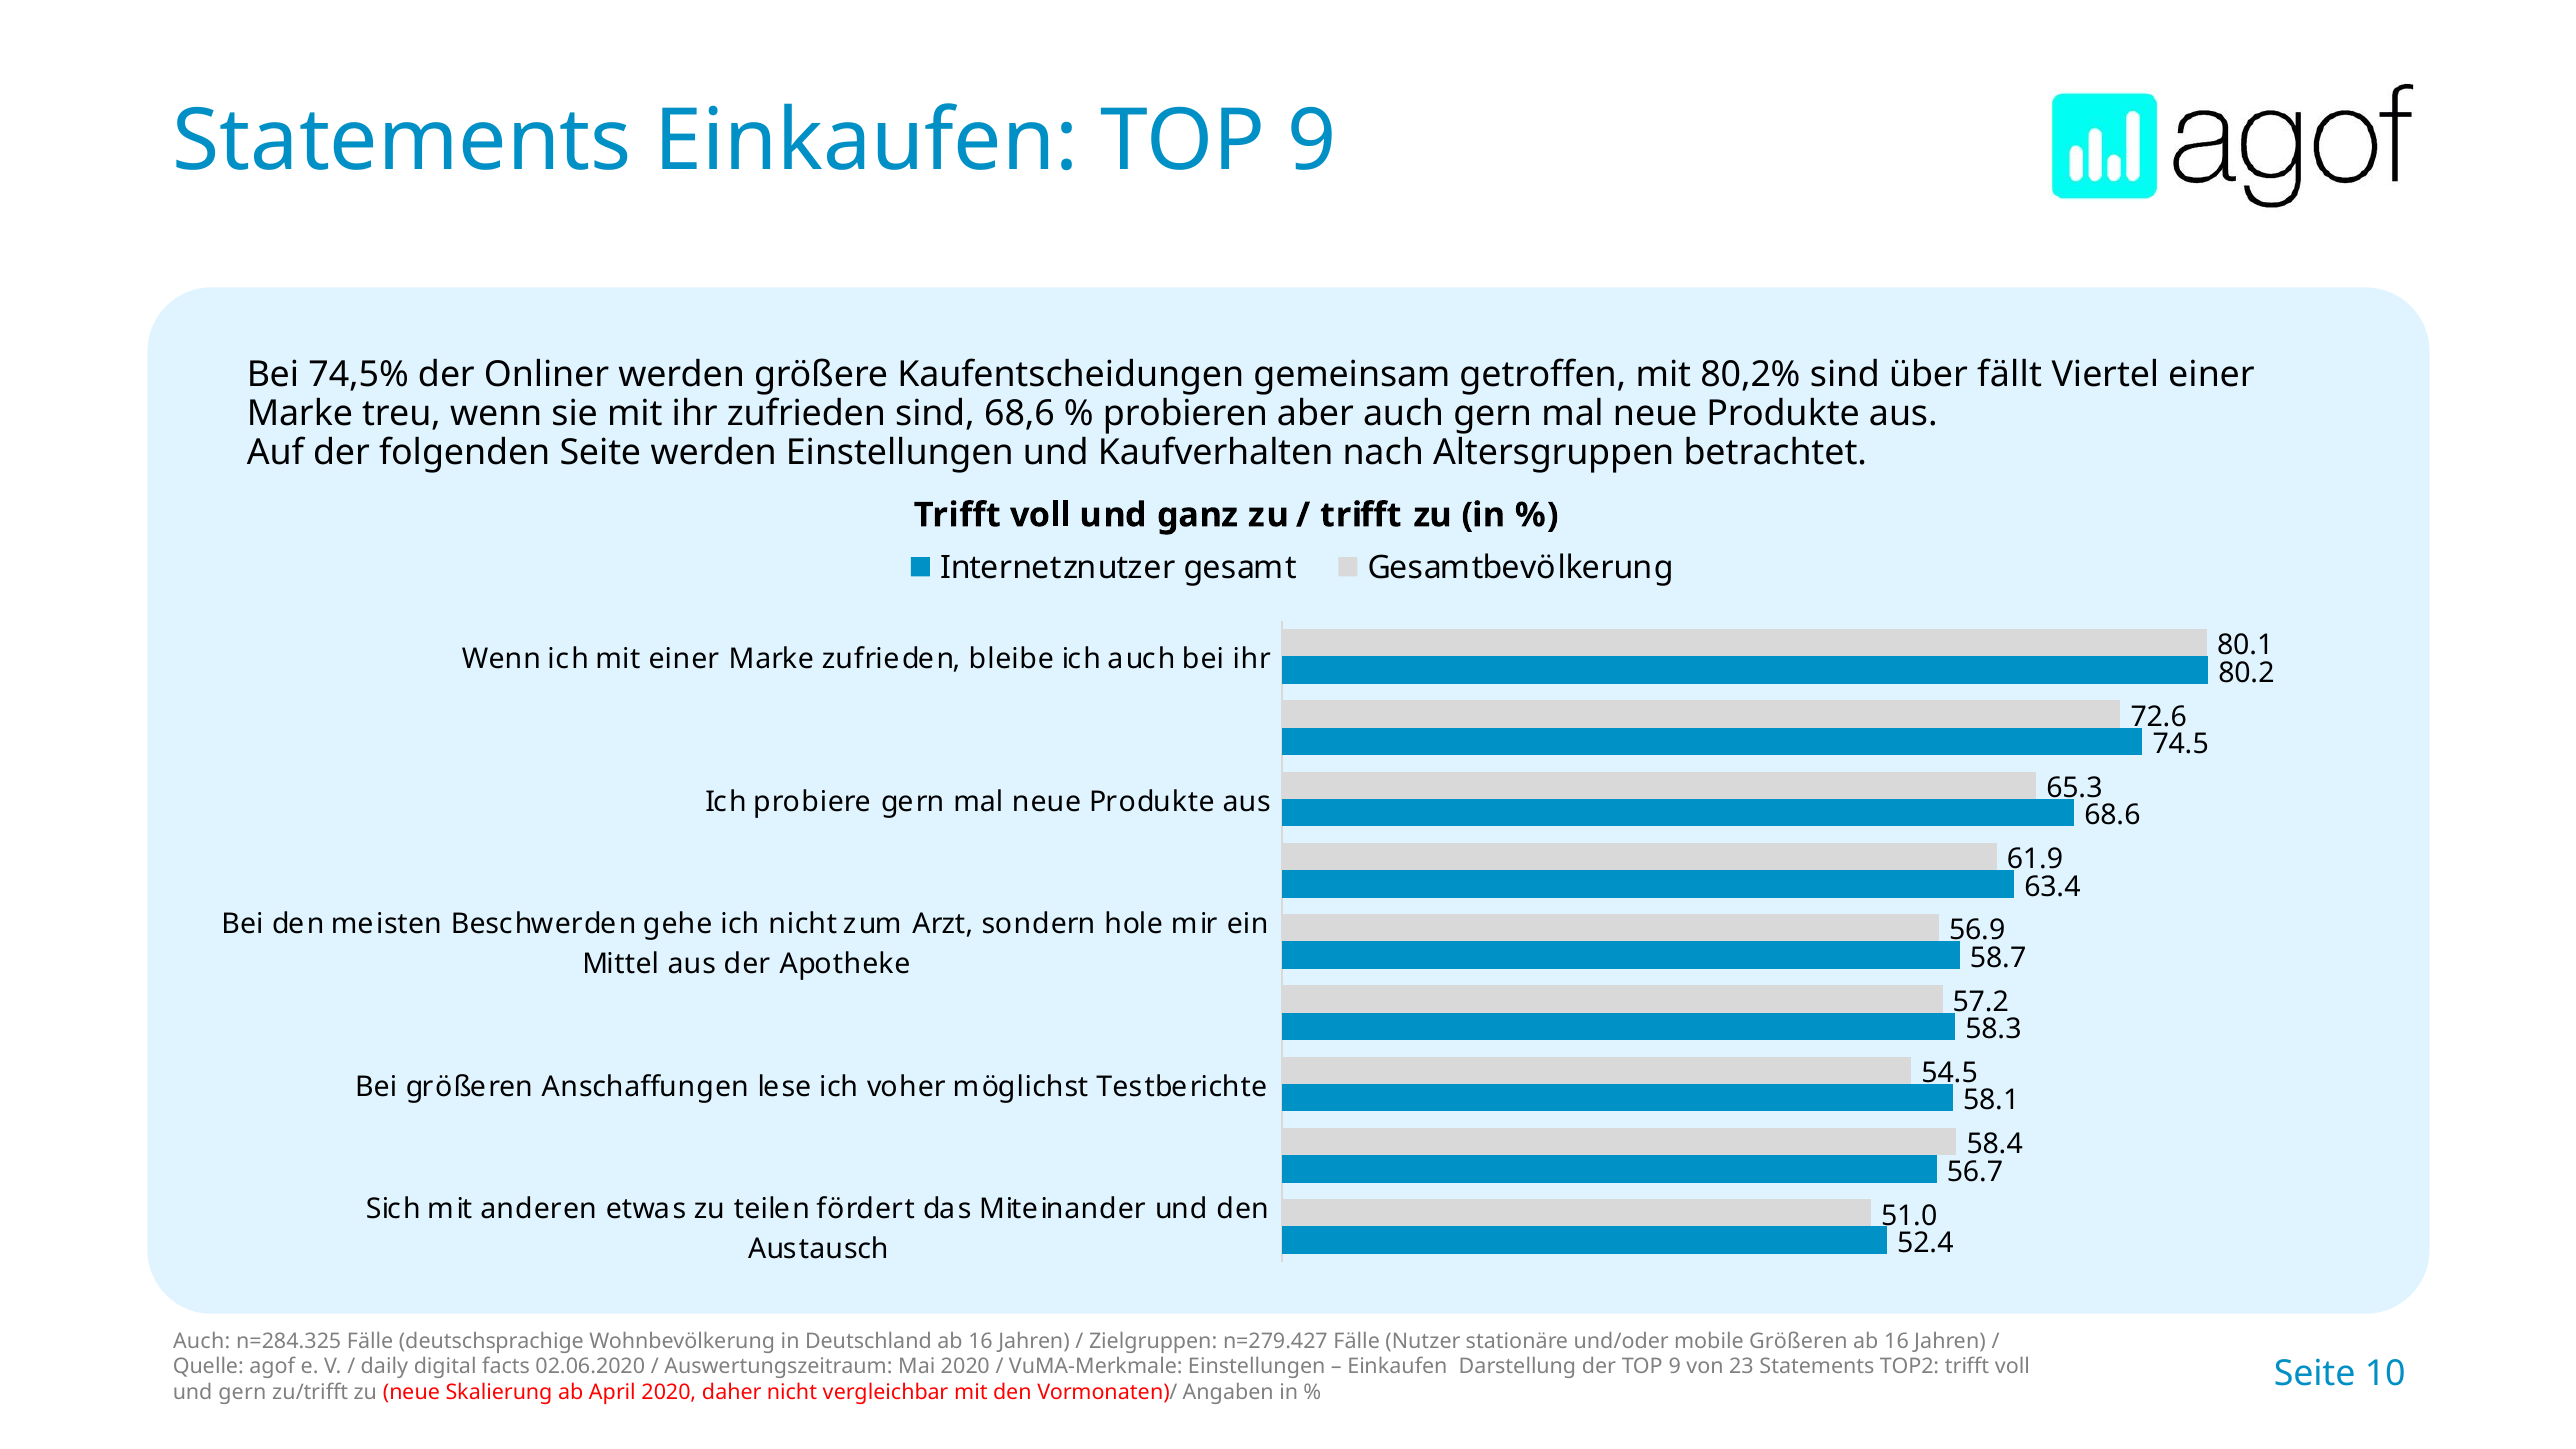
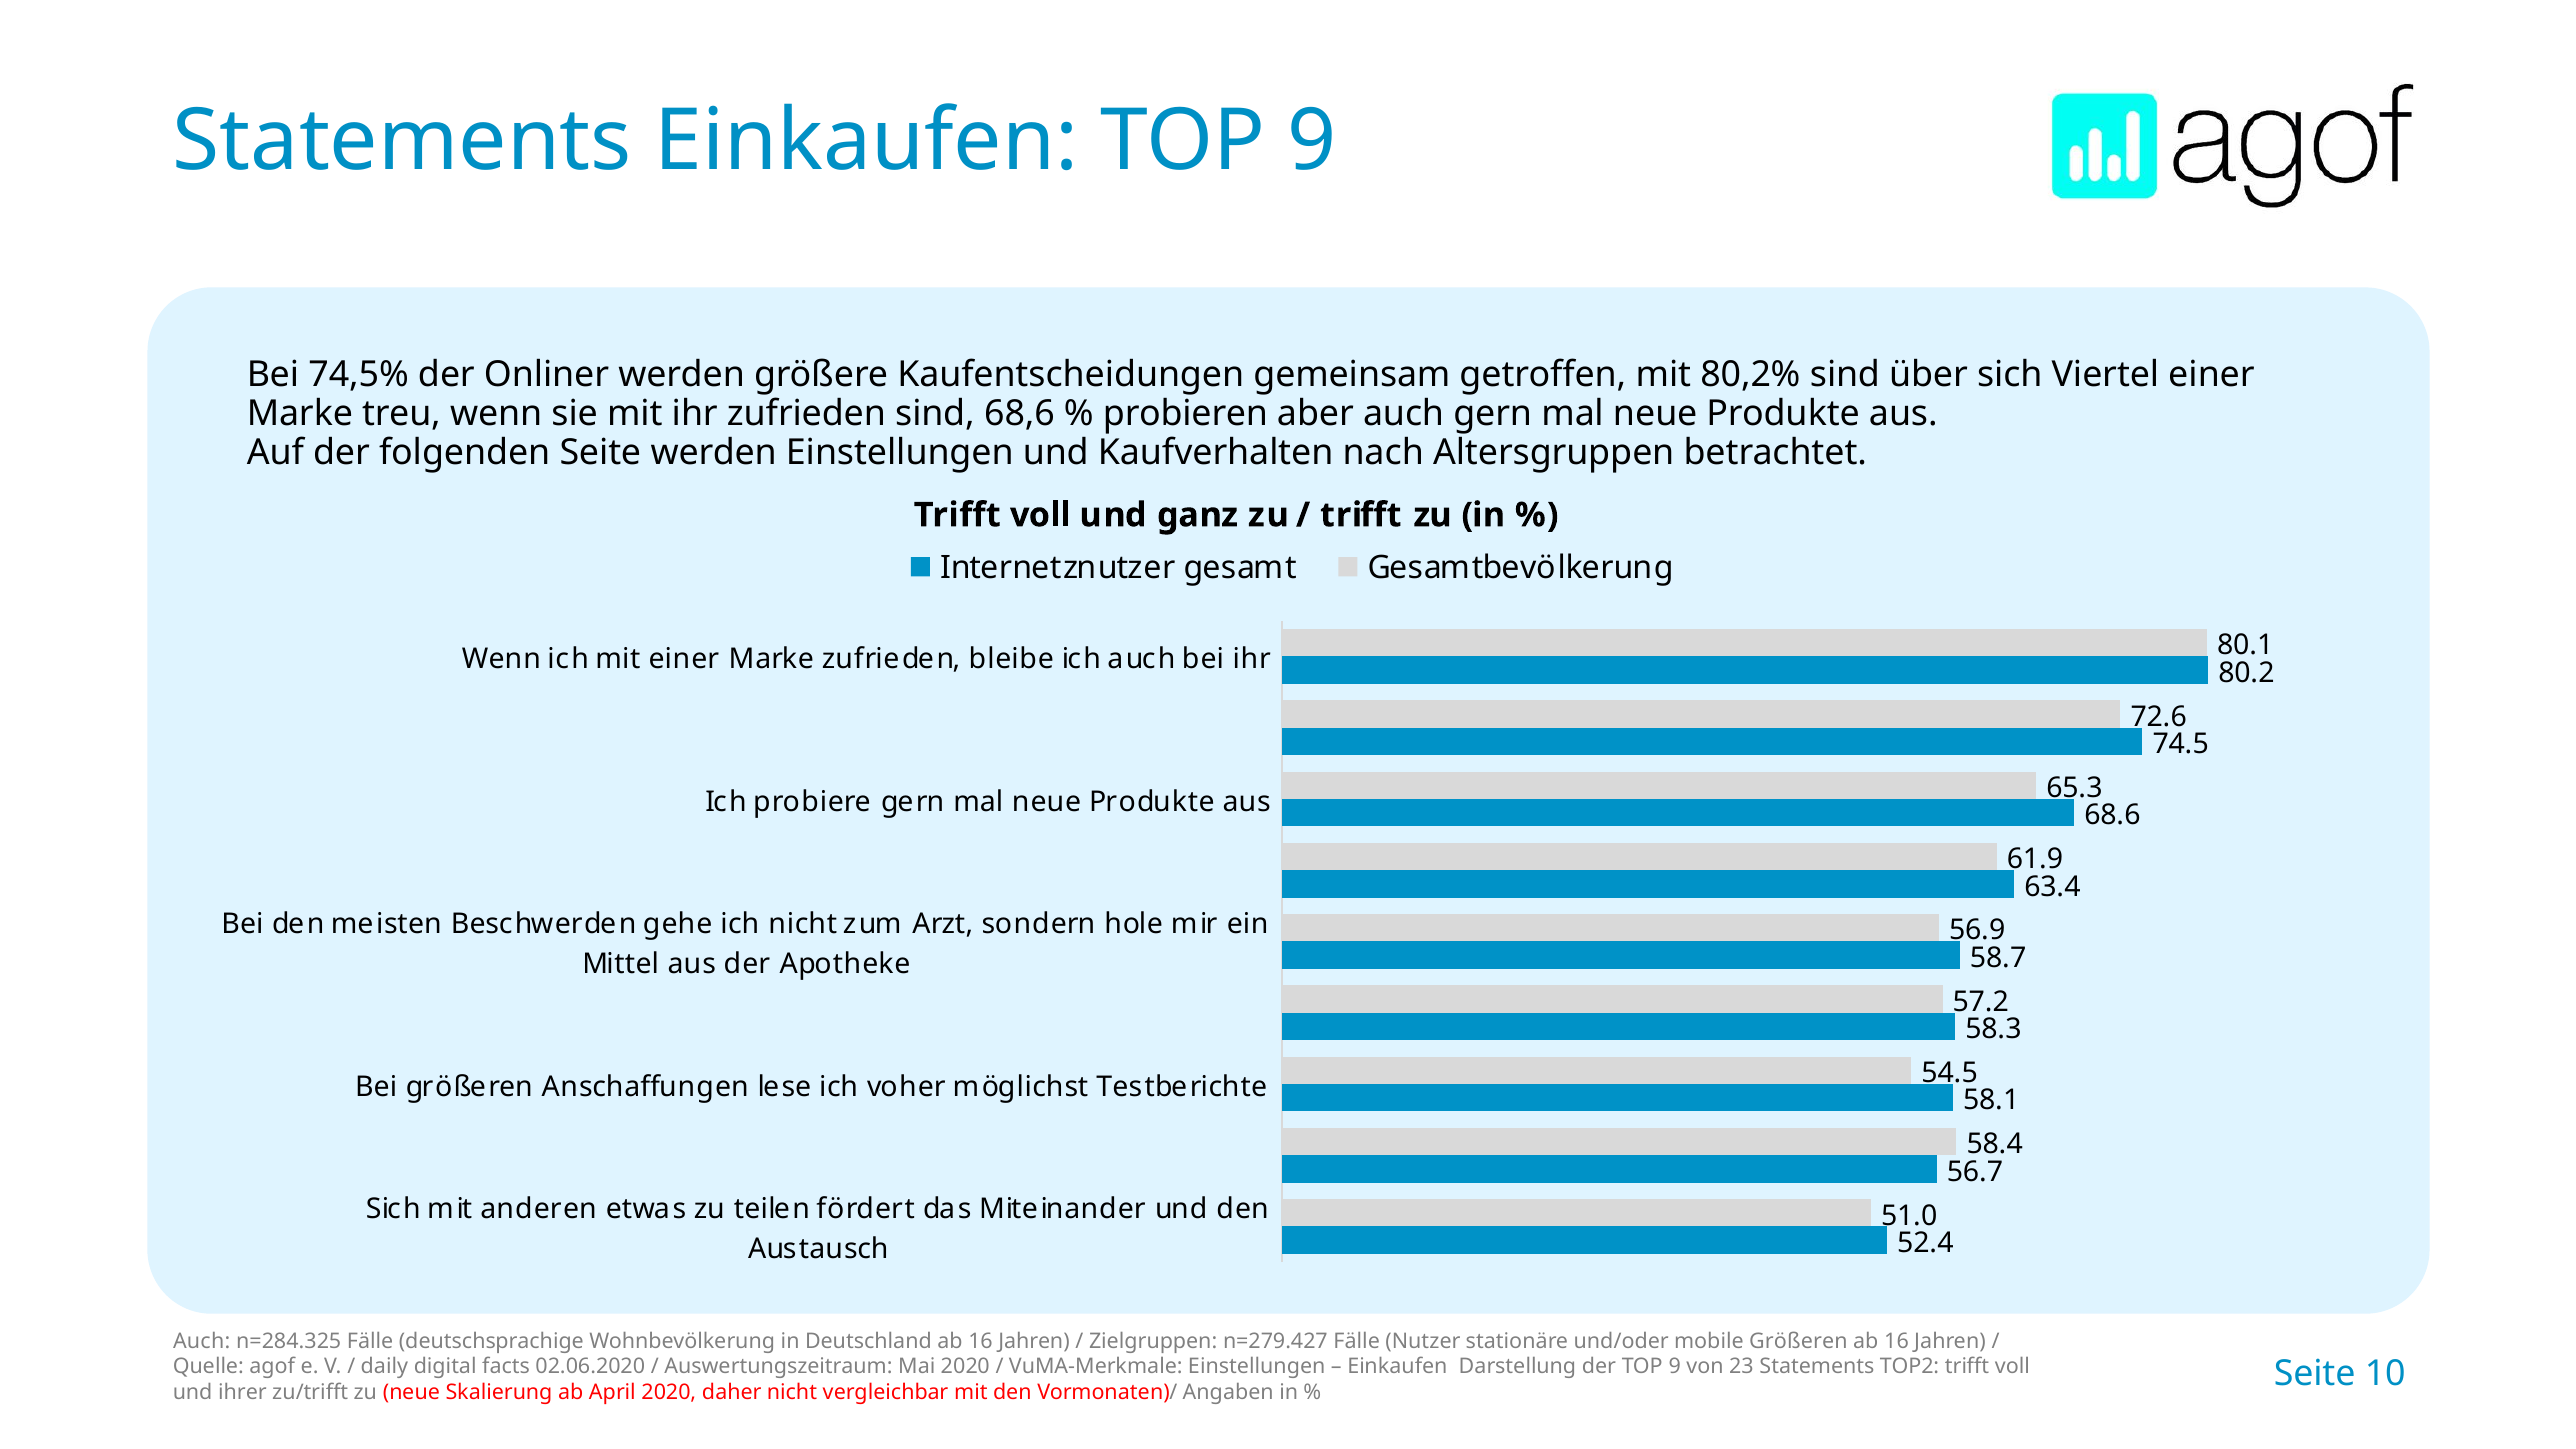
über fällt: fällt -> sich (2010, 375)
und gern: gern -> ihrer (242, 1393)
